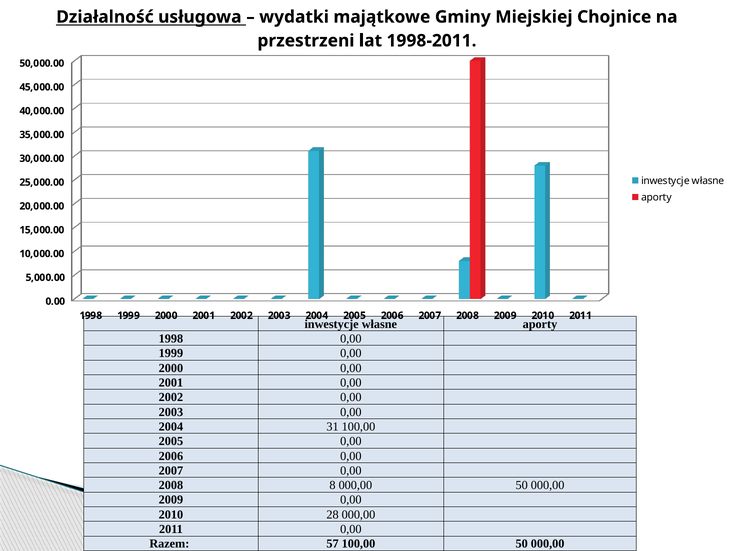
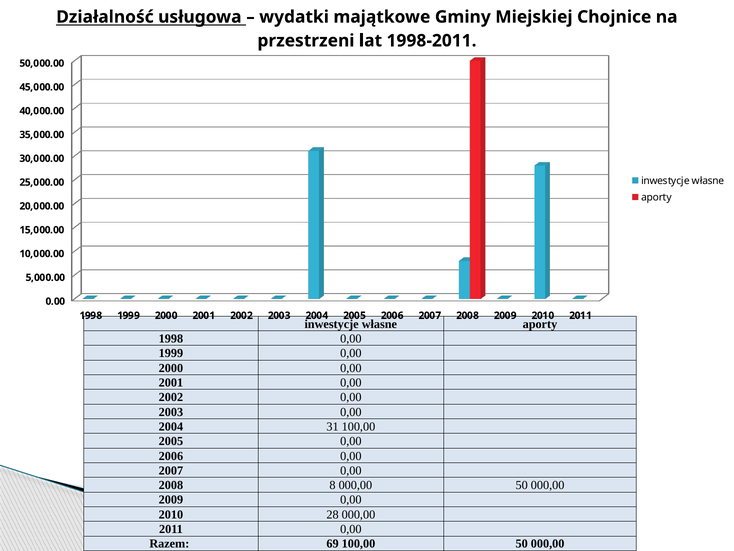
57: 57 -> 69 (333, 543)
